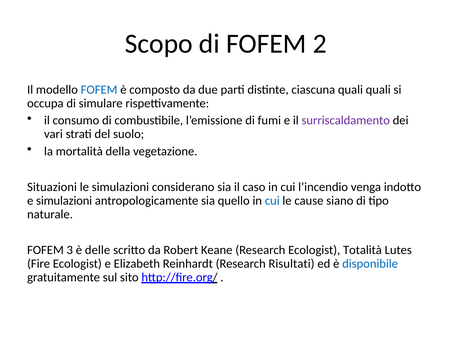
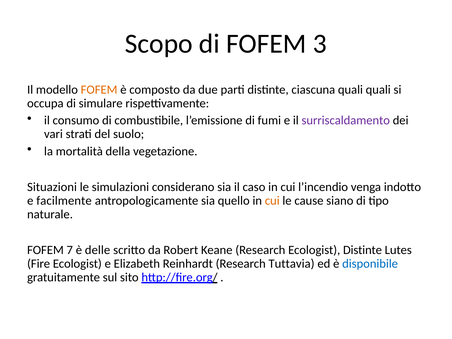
2: 2 -> 3 (320, 44)
FOFEM colour: blue -> orange (99, 90)
e simulazioni: simulazioni -> facilmente (64, 201)
cui colour: blue -> orange (272, 201)
3: 3 -> 7 (70, 250)
Ecologist Totalità: Totalità -> Distinte (362, 250)
Risultati: Risultati -> Tuttavia (292, 264)
